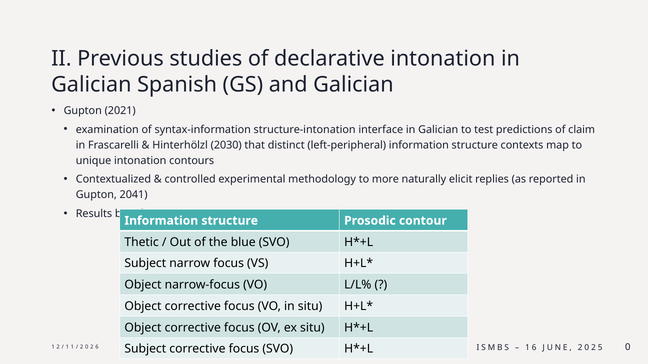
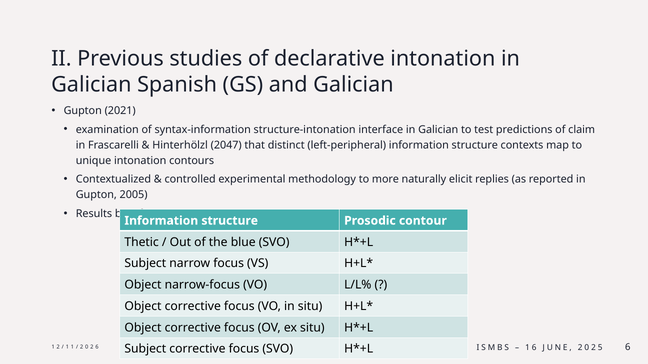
2030: 2030 -> 2047 (226, 145)
2041: 2041 -> 2005 (134, 195)
0: 0 -> 6 (628, 347)
